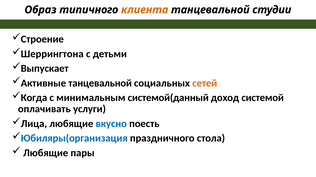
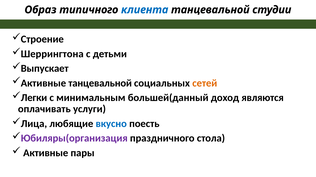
клиента colour: orange -> blue (145, 10)
Когда: Когда -> Легки (34, 98)
системой(данный: системой(данный -> большей(данный (168, 98)
системой: системой -> являются (263, 98)
Юбиляры(организация colour: blue -> purple (74, 139)
Любящие: Любящие -> Активные (46, 153)
